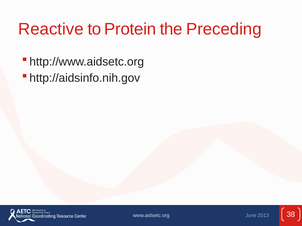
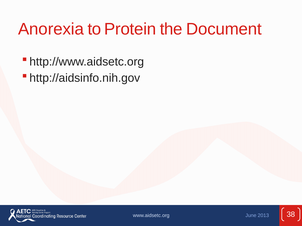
Reactive: Reactive -> Anorexia (51, 29)
Preceding: Preceding -> Document (224, 29)
